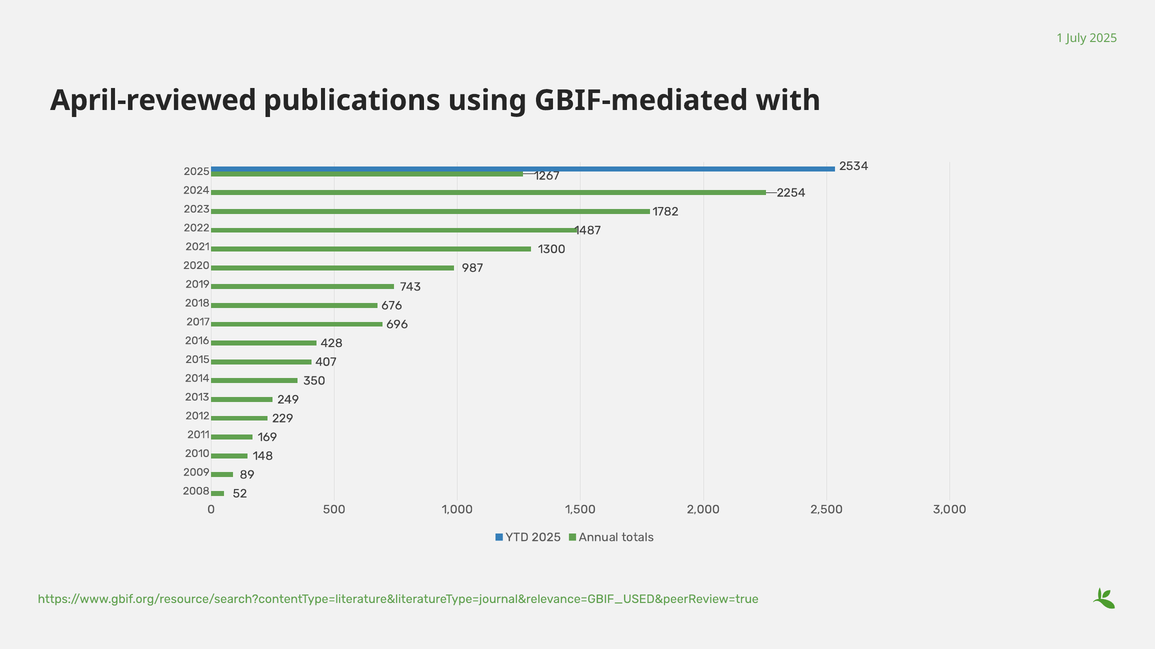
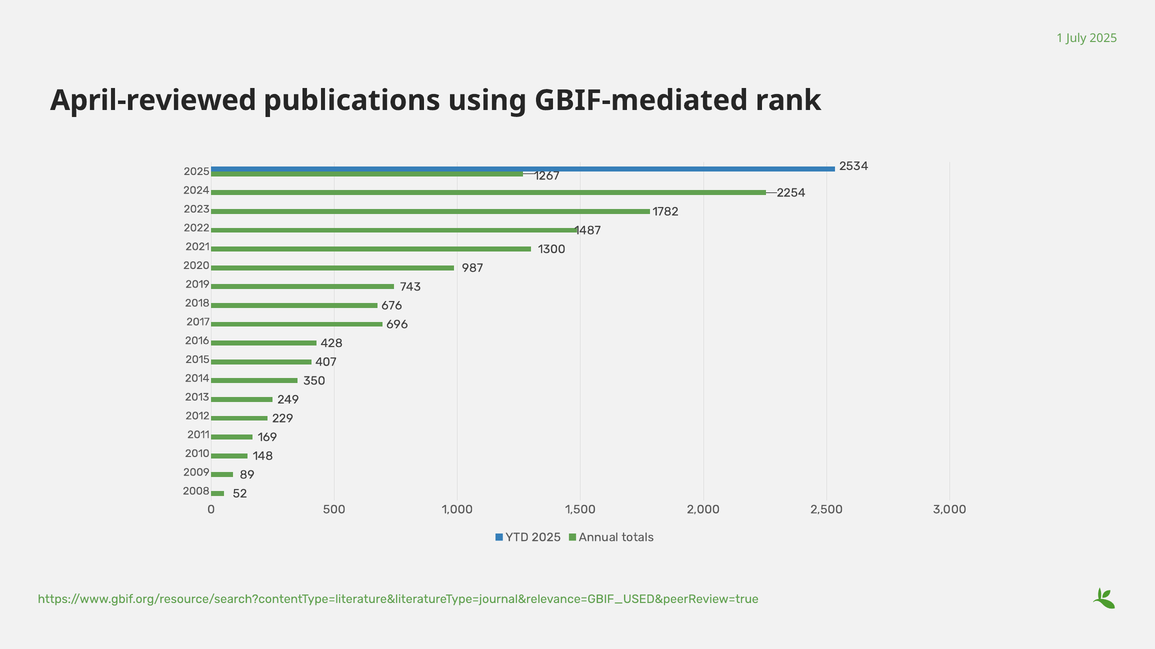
with: with -> rank (788, 101)
